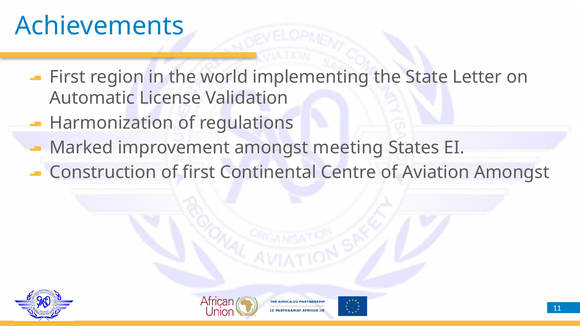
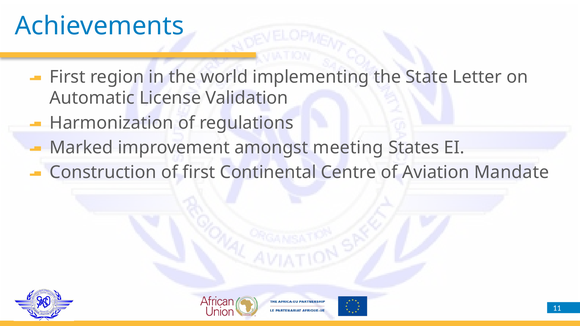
Aviation Amongst: Amongst -> Mandate (512, 173)
